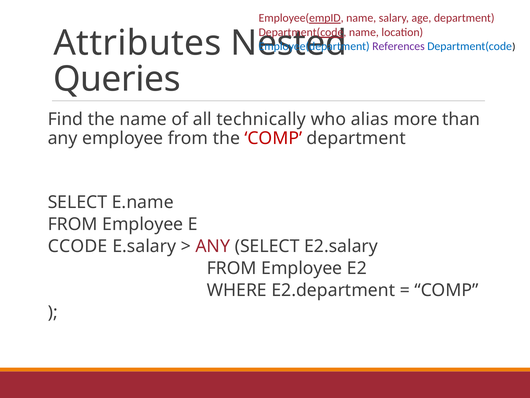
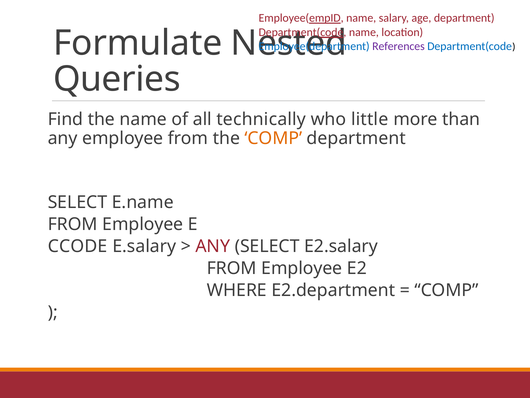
Attributes: Attributes -> Formulate (138, 43)
alias: alias -> little (370, 119)
COMP colour: red -> orange (273, 138)
